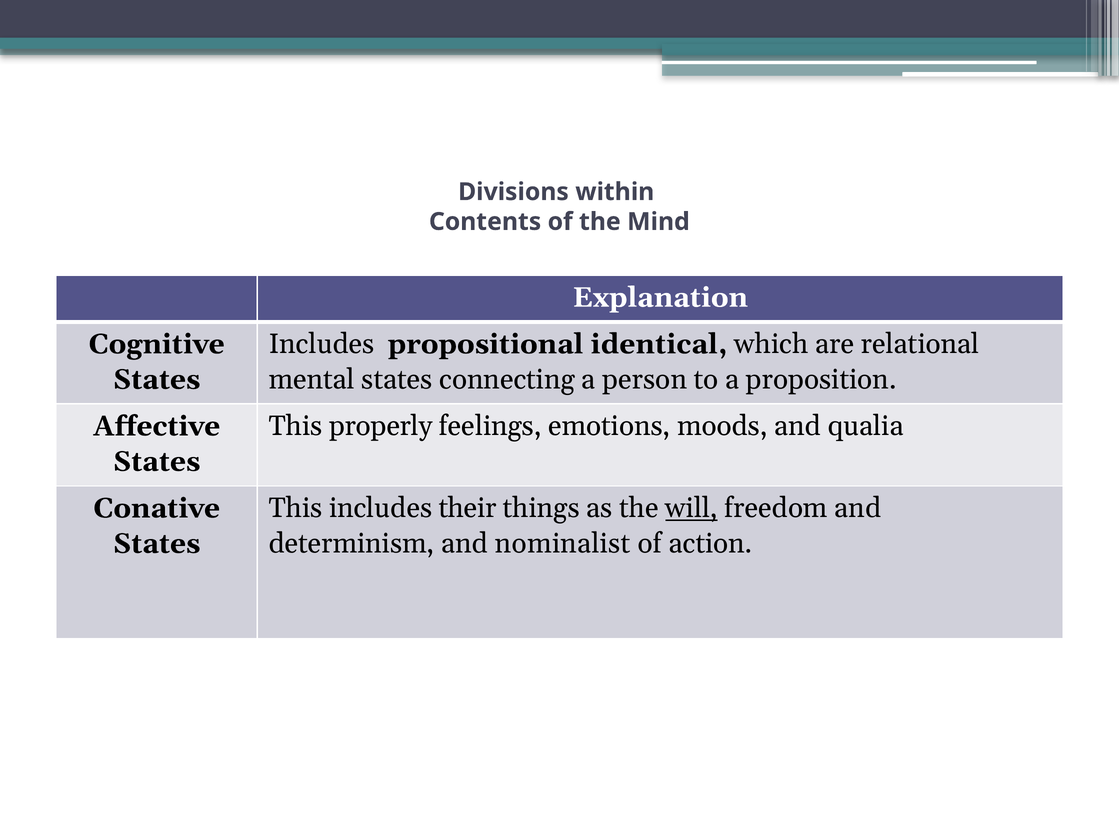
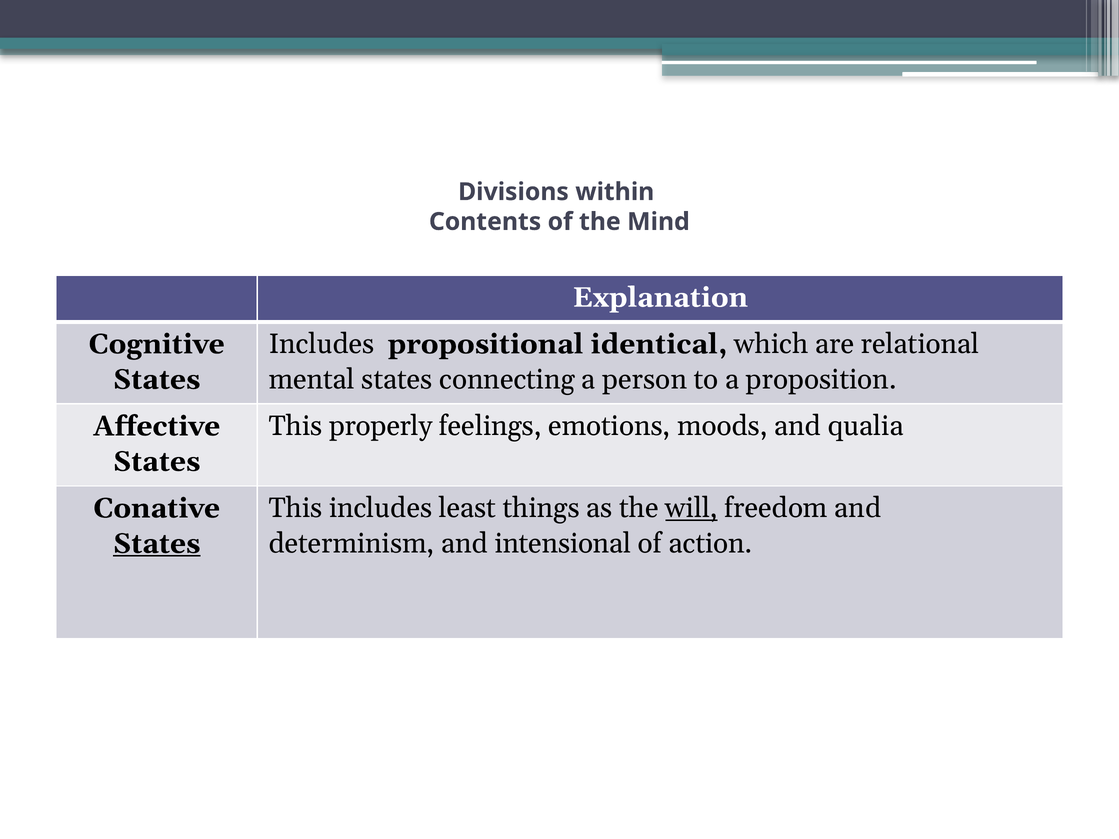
their: their -> least (467, 508)
States underline: none -> present (157, 544)
nominalist: nominalist -> intensional (563, 544)
